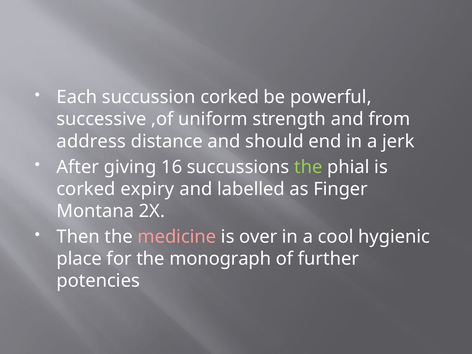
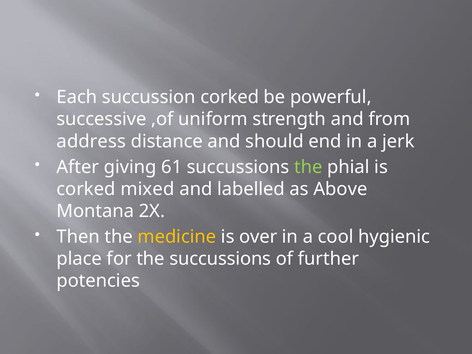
16: 16 -> 61 (172, 167)
expiry: expiry -> mixed (147, 189)
Finger: Finger -> Above (341, 189)
medicine colour: pink -> yellow (177, 237)
the monograph: monograph -> succussions (220, 259)
